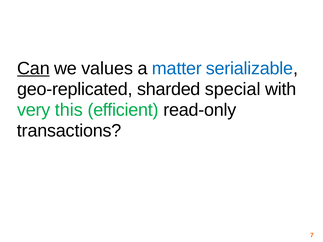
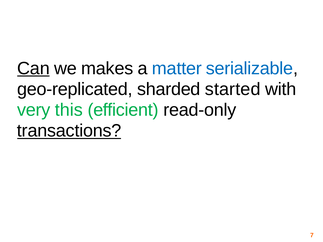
values: values -> makes (107, 68)
special: special -> started (233, 89)
transactions underline: none -> present (69, 131)
